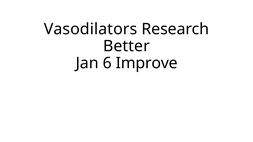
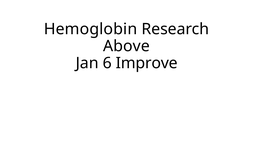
Vasodilators: Vasodilators -> Hemoglobin (91, 29)
Better: Better -> Above (126, 46)
